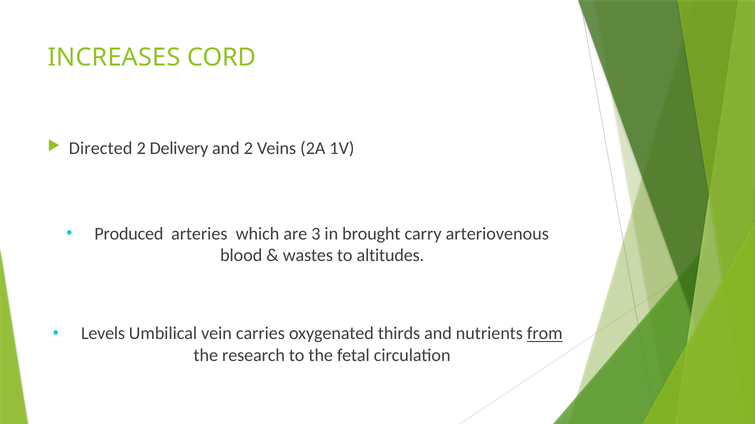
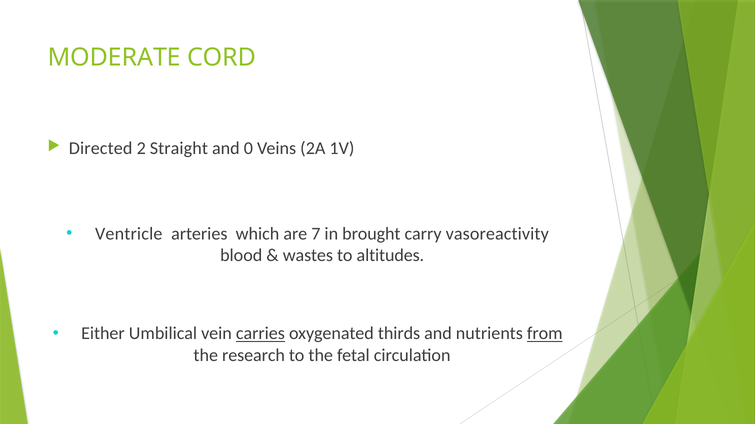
INCREASES: INCREASES -> MODERATE (114, 57)
Delivery: Delivery -> Straight (179, 149)
and 2: 2 -> 0 (248, 149)
Produced: Produced -> Ventricle (129, 234)
3: 3 -> 7 (316, 234)
arteriovenous: arteriovenous -> vasoreactivity (497, 234)
Levels: Levels -> Either (103, 334)
carries underline: none -> present (260, 334)
